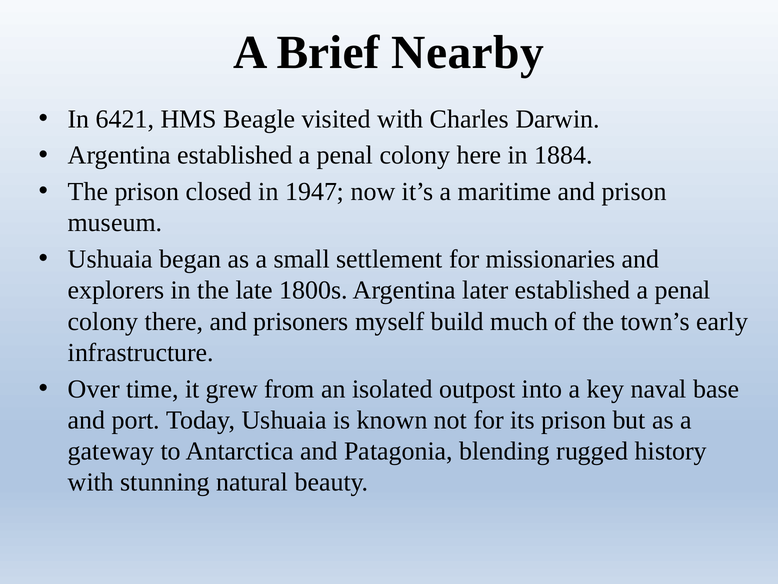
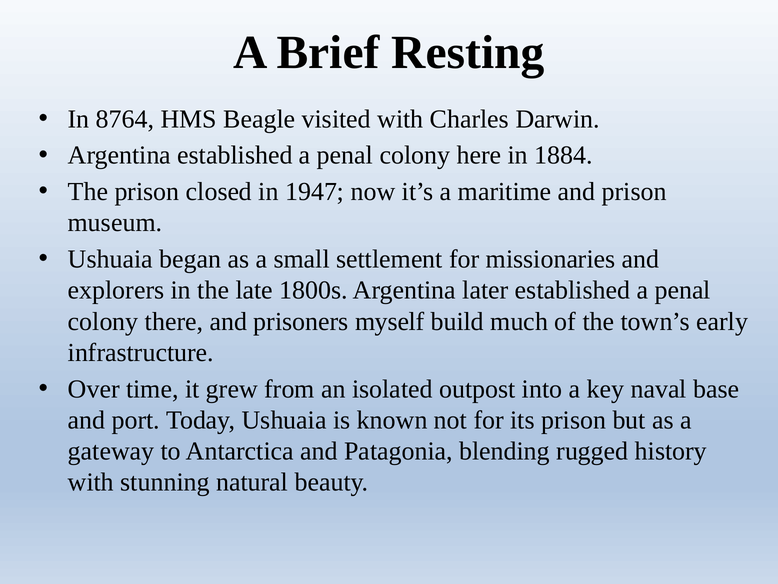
Nearby: Nearby -> Resting (468, 52)
6421: 6421 -> 8764 (125, 119)
